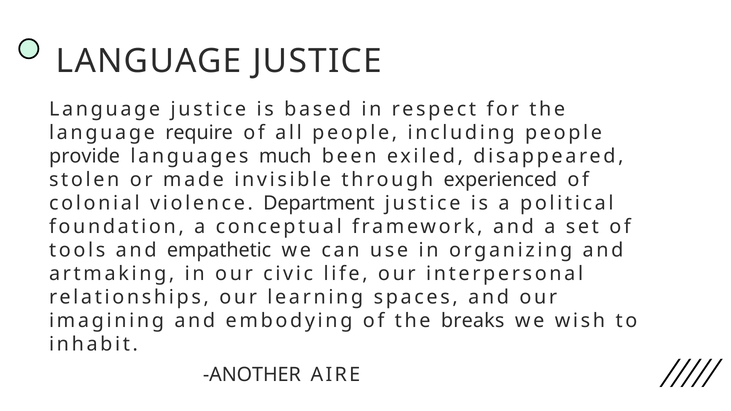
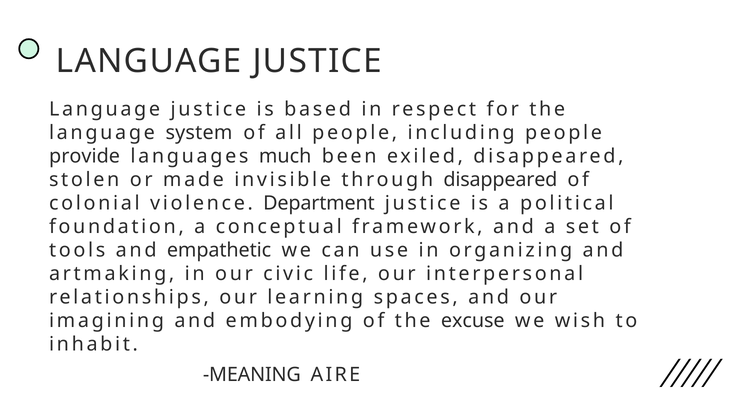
require: require -> system (199, 133)
through experienced: experienced -> disappeared (500, 180)
breaks: breaks -> excuse (473, 321)
ANOTHER: ANOTHER -> MEANING (252, 375)
